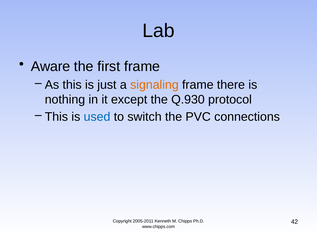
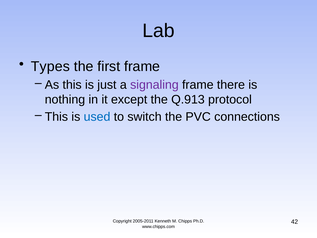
Aware: Aware -> Types (50, 67)
signaling colour: orange -> purple (154, 85)
Q.930: Q.930 -> Q.913 (188, 100)
